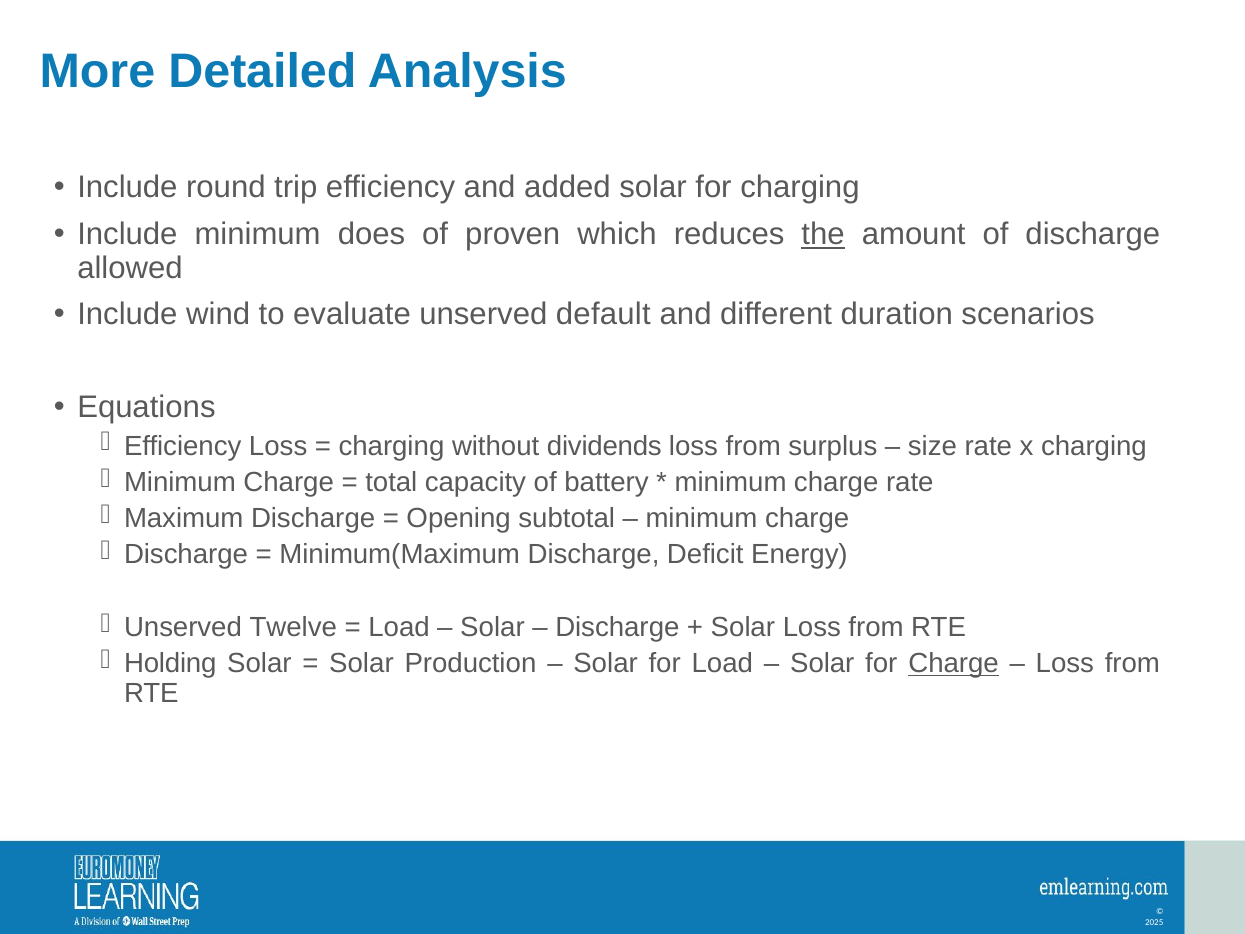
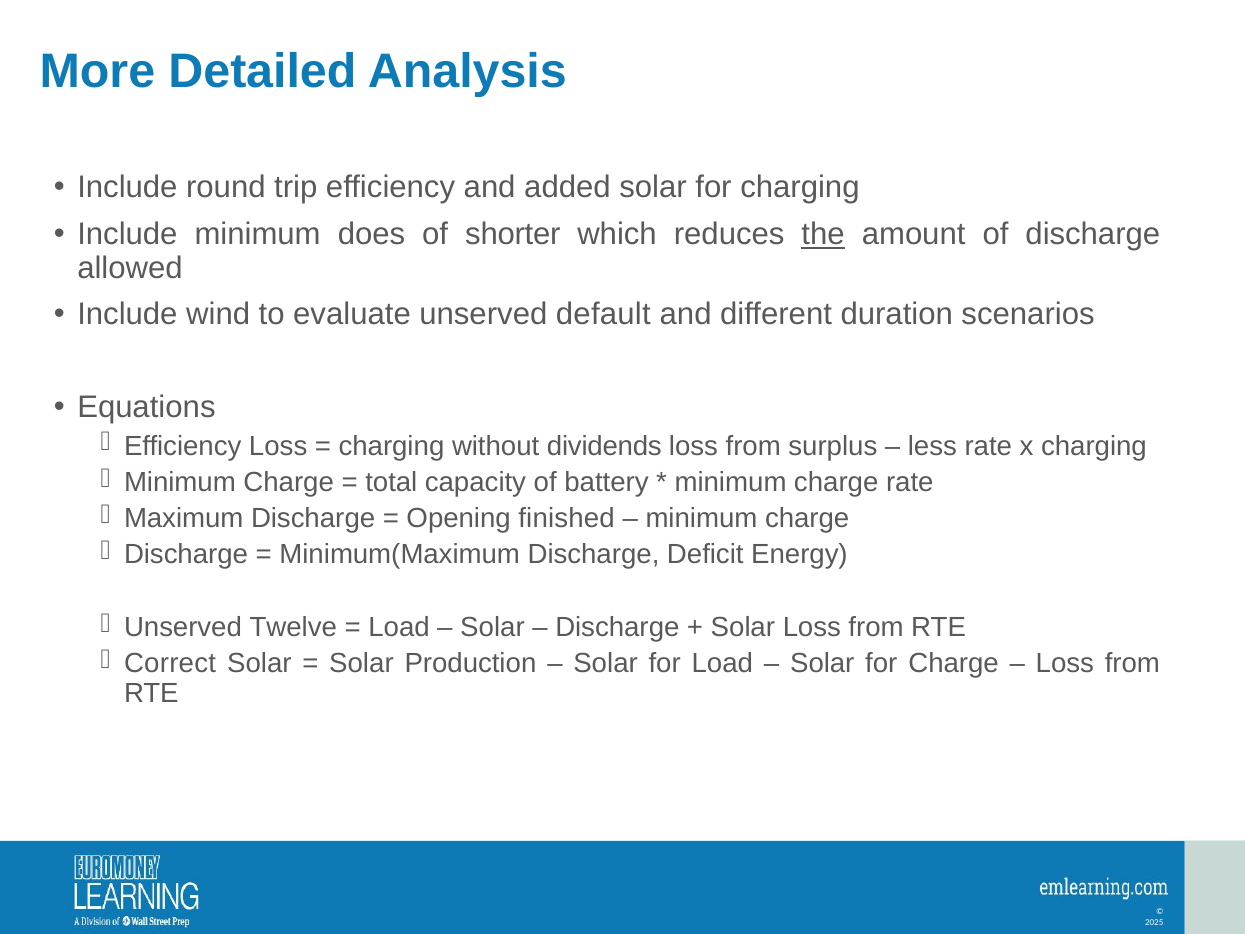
proven: proven -> shorter (513, 234)
size: size -> less (932, 446)
subtotal: subtotal -> finished (567, 518)
Holding: Holding -> Correct (170, 663)
Charge underline: present -> none (954, 663)
